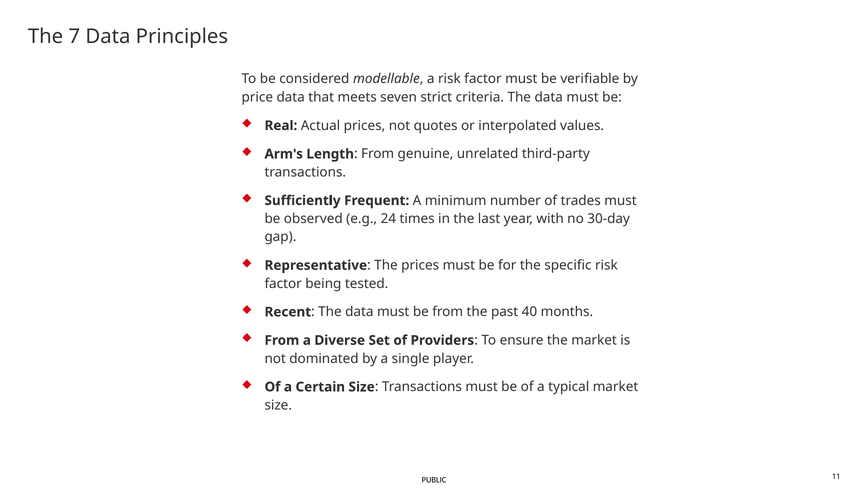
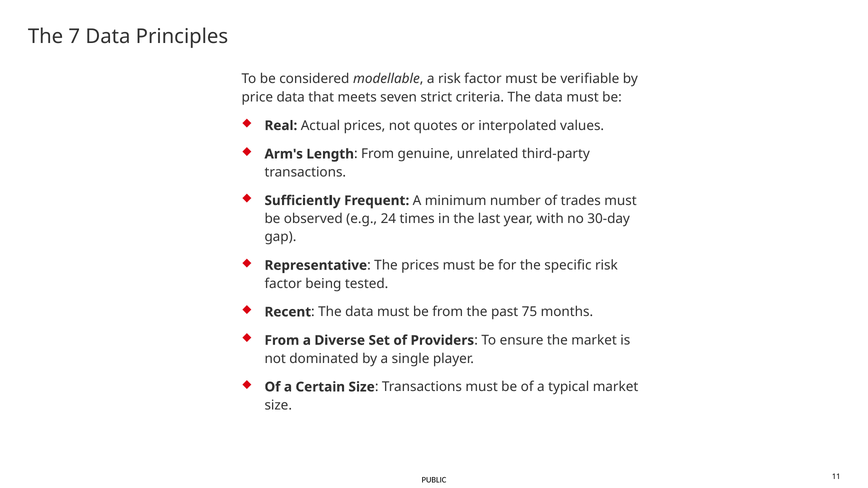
40: 40 -> 75 (529, 312)
